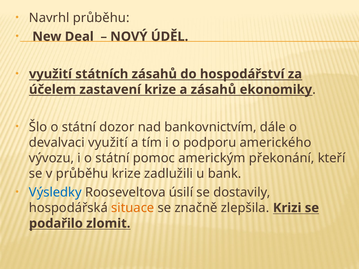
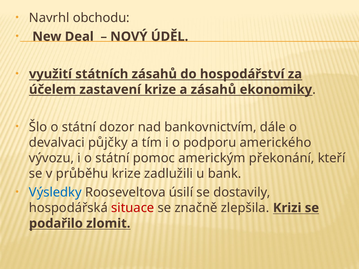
Navrhl průběhu: průběhu -> obchodu (101, 18)
devalvaci využití: využití -> půjčky (108, 143)
situace colour: orange -> red (133, 208)
